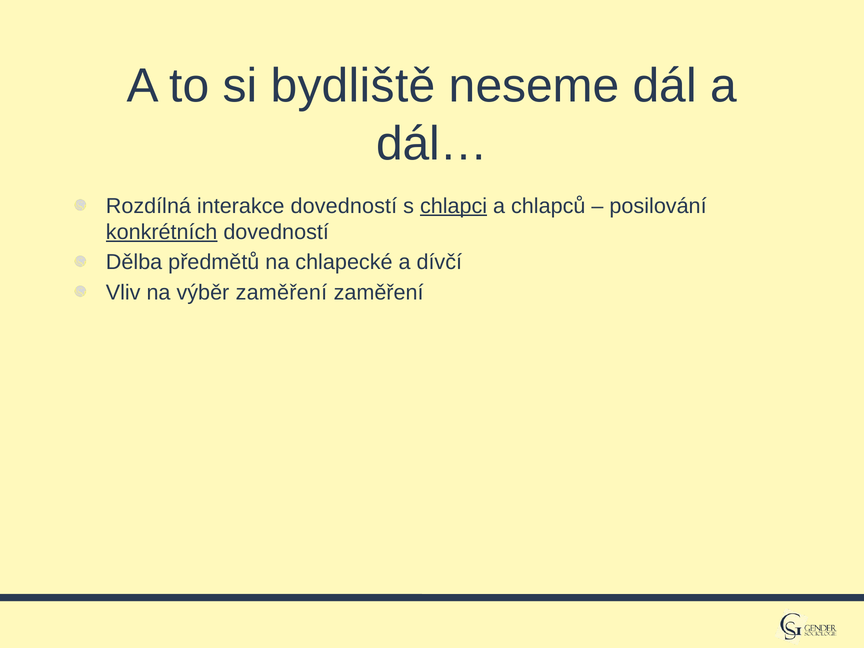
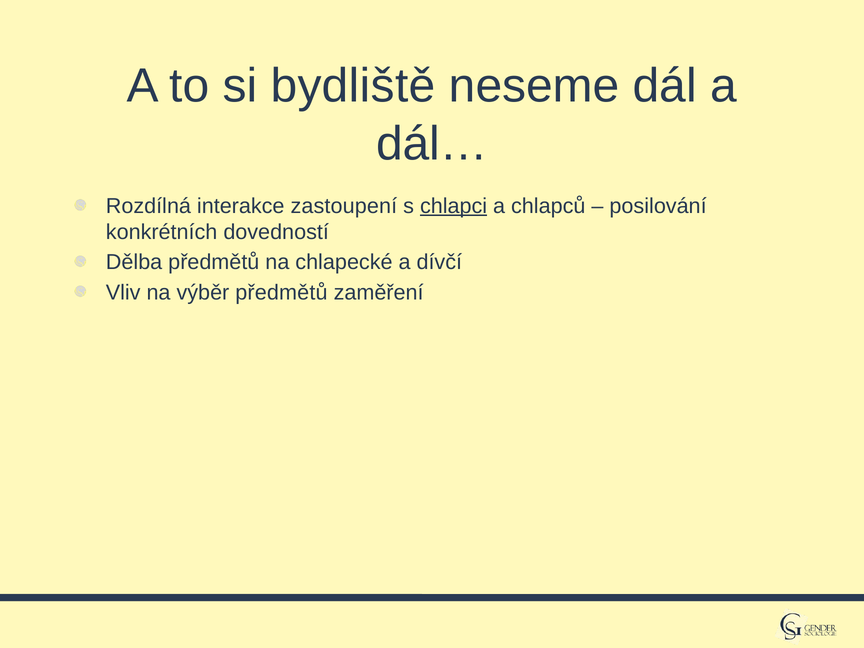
interakce dovedností: dovedností -> zastoupení (344, 206)
konkrétních underline: present -> none (162, 232)
výběr zaměření: zaměření -> předmětů (281, 292)
